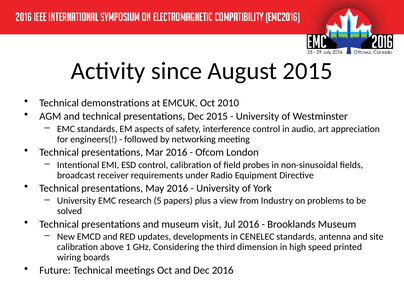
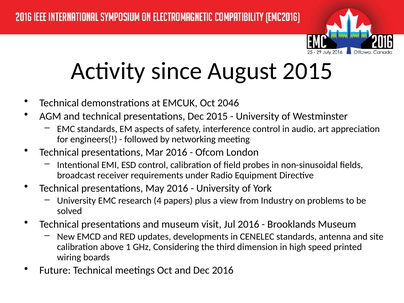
2010: 2010 -> 2046 (228, 103)
5: 5 -> 4 (158, 201)
